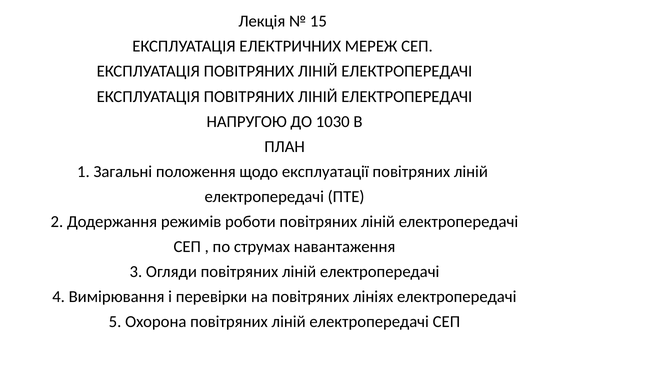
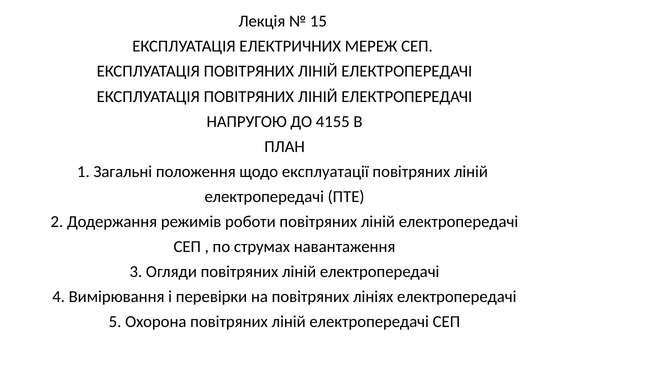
1030: 1030 -> 4155 (333, 121)
